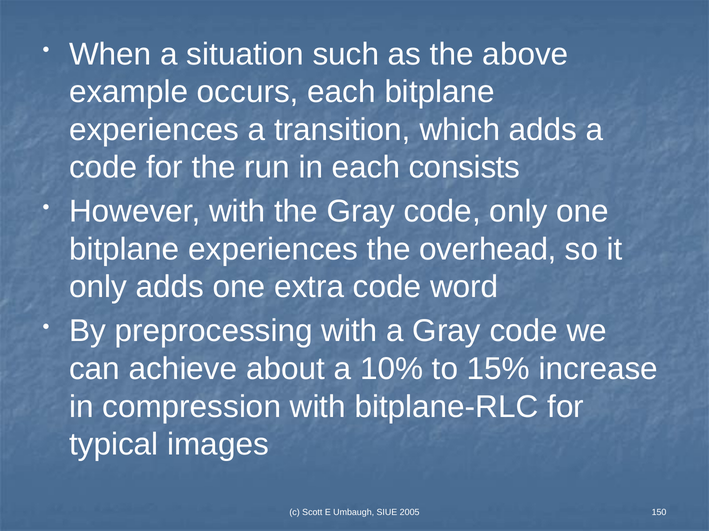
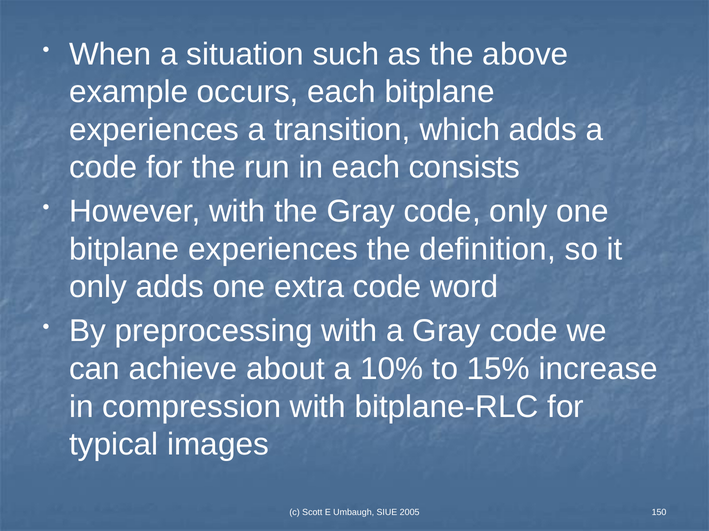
overhead: overhead -> definition (488, 250)
